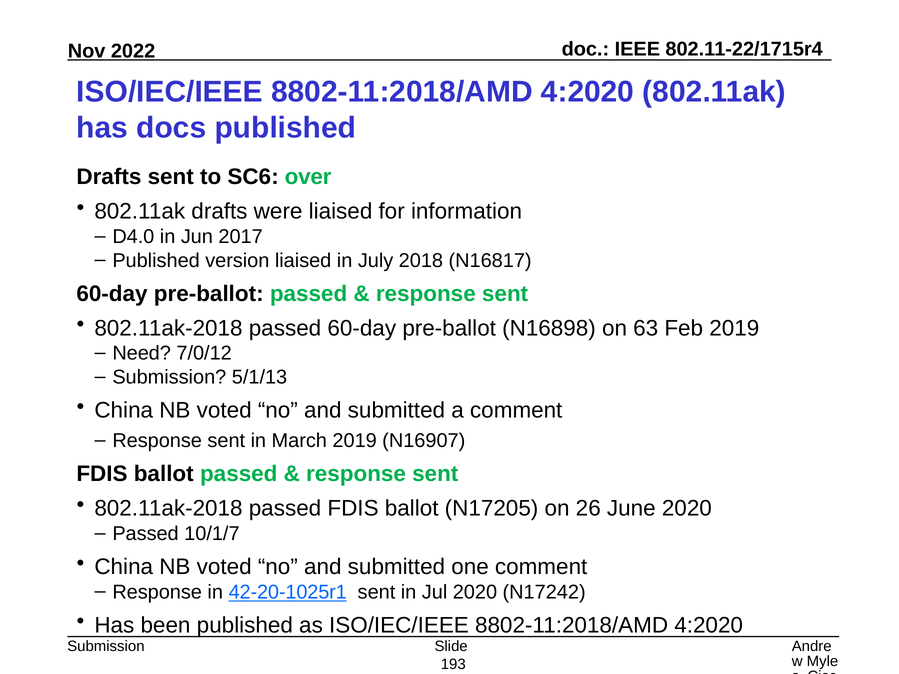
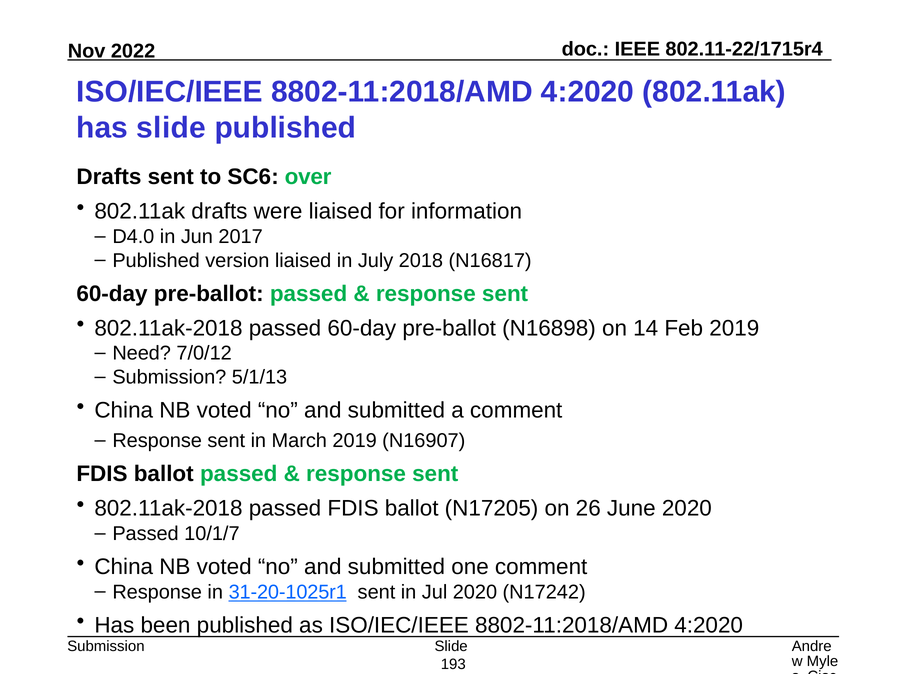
has docs: docs -> slide (171, 128)
63: 63 -> 14 (646, 328)
42-20-1025r1: 42-20-1025r1 -> 31-20-1025r1 (288, 592)
